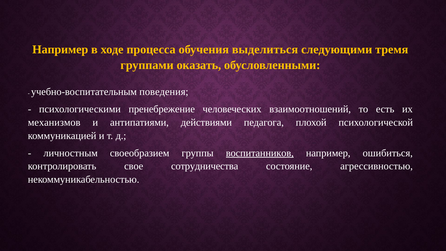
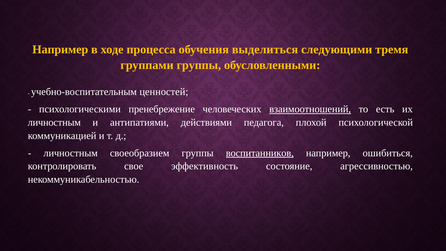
группами оказать: оказать -> группы (199, 65)
поведения: поведения -> ценностей (164, 92)
взаимоотношений underline: none -> present (310, 109)
механизмов: механизмов -> личностным (54, 122)
сотрудничества: сотрудничества -> эффективность (205, 166)
